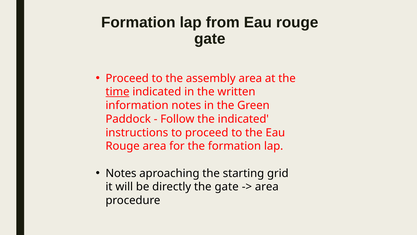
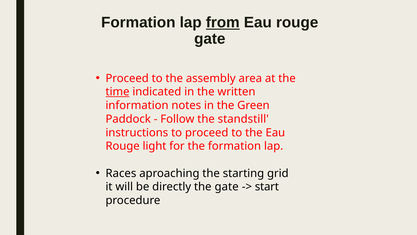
from underline: none -> present (223, 23)
the indicated: indicated -> standstill (243, 119)
Rouge area: area -> light (154, 146)
Notes: Notes -> Races (121, 173)
area: area -> start (267, 187)
